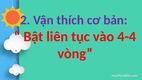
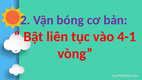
thích: thích -> bóng (70, 20)
4-4: 4-4 -> 4-1 (127, 36)
